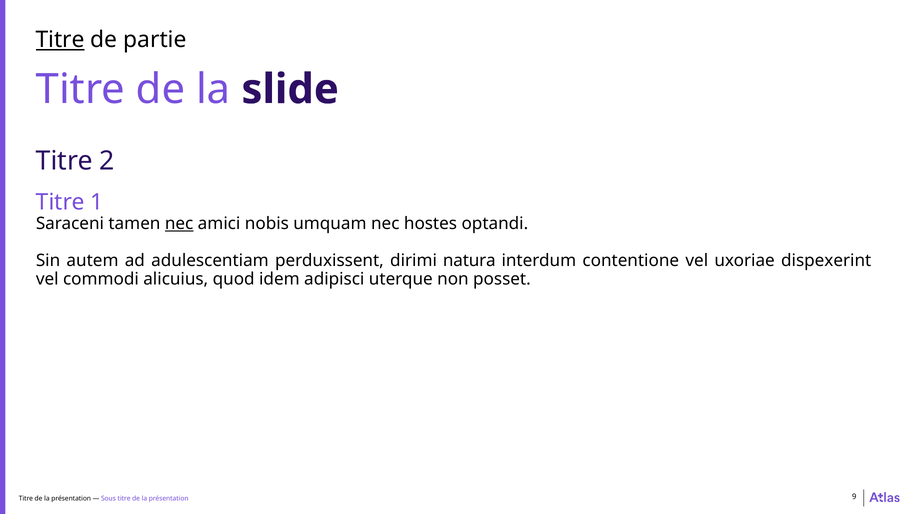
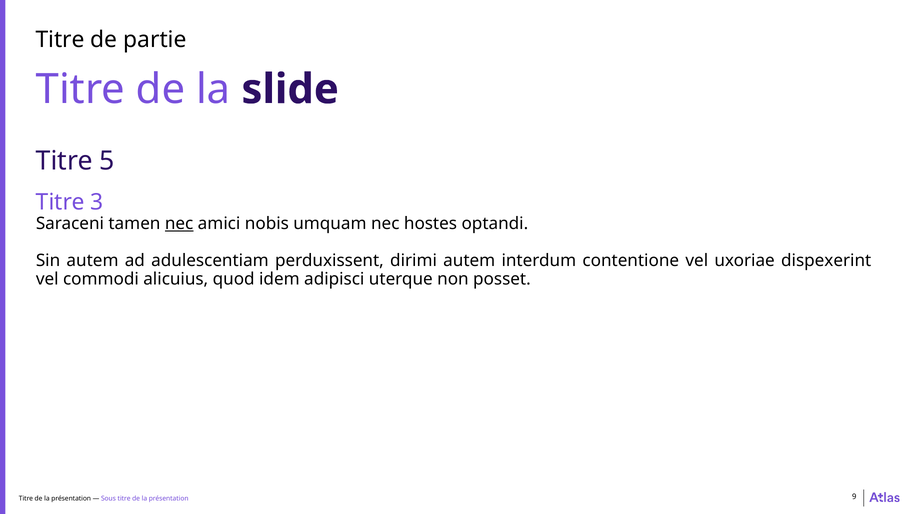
Titre underline: present -> none (60, 40)
2: 2 -> 5 (107, 161)
1: 1 -> 3 (97, 202)
dirimi natura: natura -> autem (469, 260)
